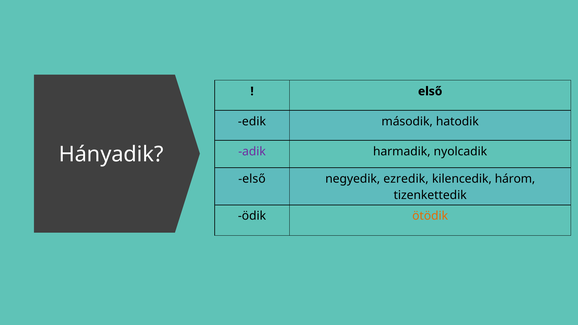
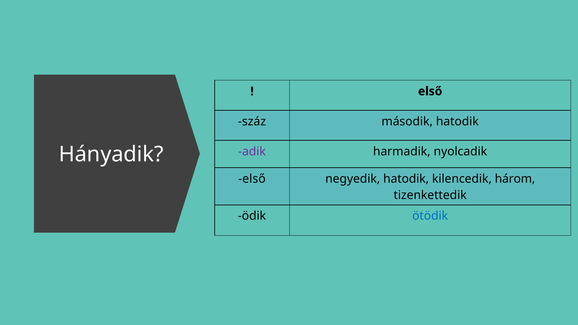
edik: edik -> száz (252, 121)
negyedik ezredik: ezredik -> hatodik (406, 179)
ötödik colour: orange -> blue (430, 216)
